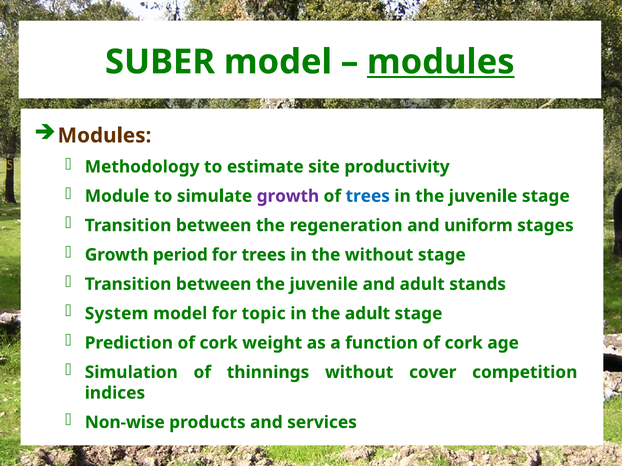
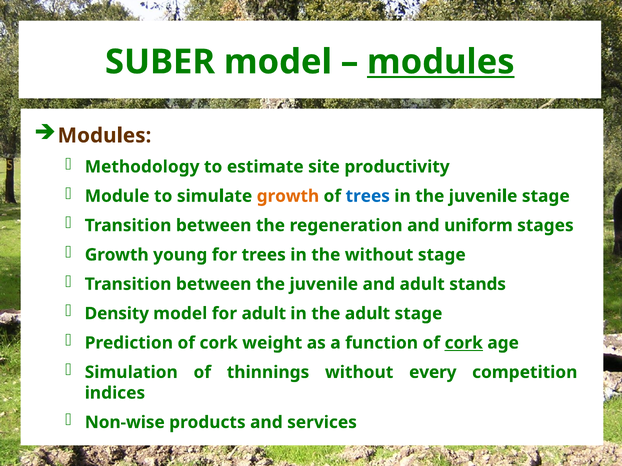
growth colour: purple -> orange (288, 196)
period: period -> young (180, 255)
System: System -> Density (117, 314)
for topic: topic -> adult (264, 314)
cork underline: none -> present (464, 343)
cover: cover -> every (433, 373)
